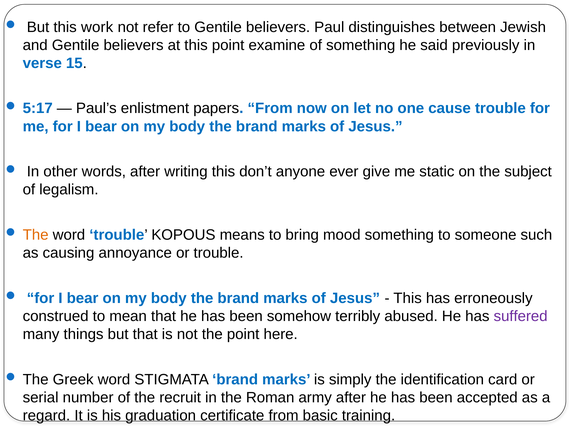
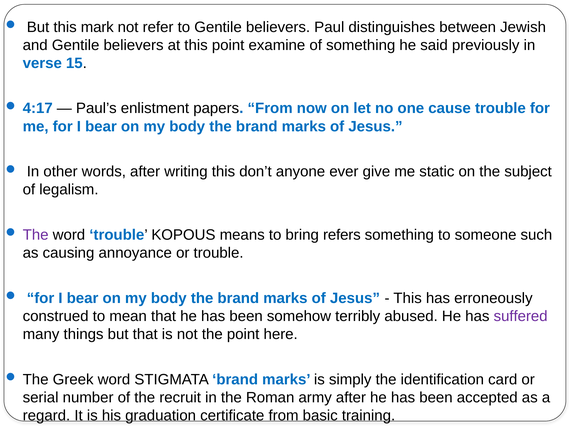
work: work -> mark (97, 27)
5:17: 5:17 -> 4:17 (38, 109)
The colour: orange -> purple (36, 235)
mood: mood -> refers (342, 235)
